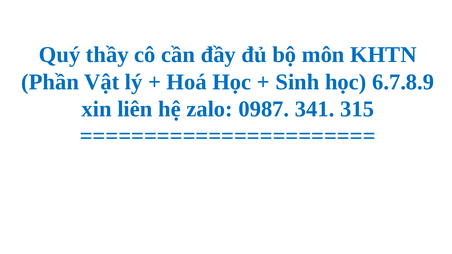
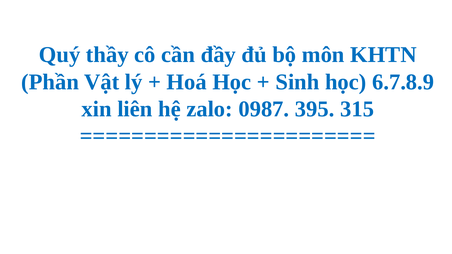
341: 341 -> 395 (315, 109)
